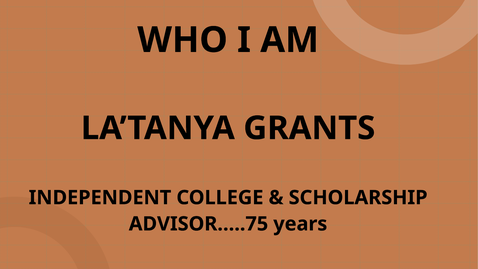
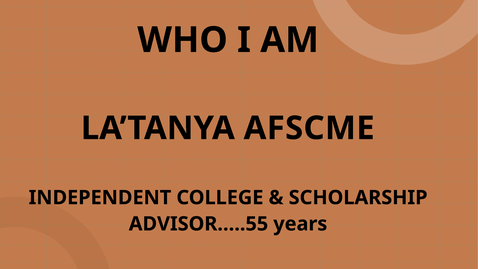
GRANTS: GRANTS -> AFSCME (309, 128)
ADVISOR…..75: ADVISOR…..75 -> ADVISOR…..55 (198, 224)
